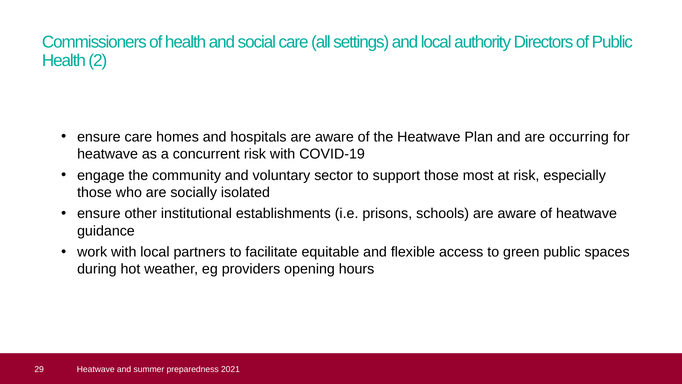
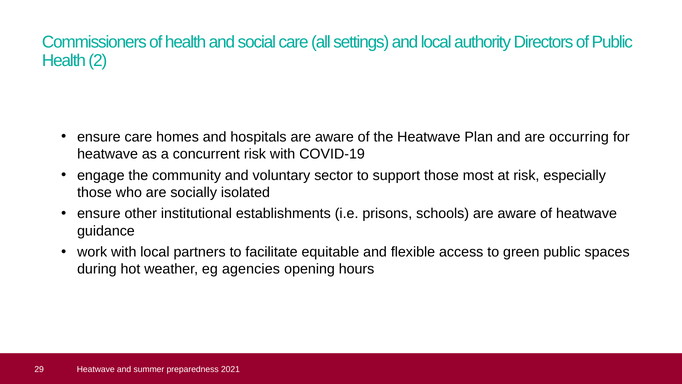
providers: providers -> agencies (251, 269)
